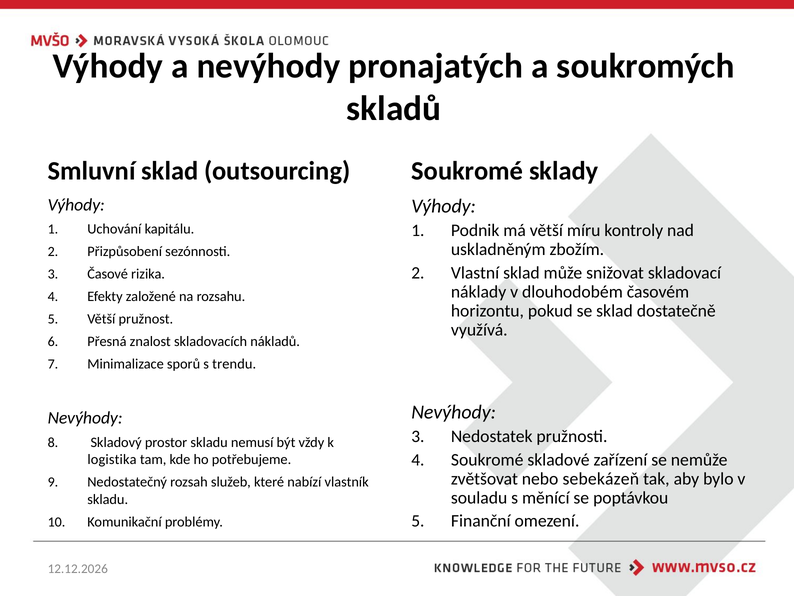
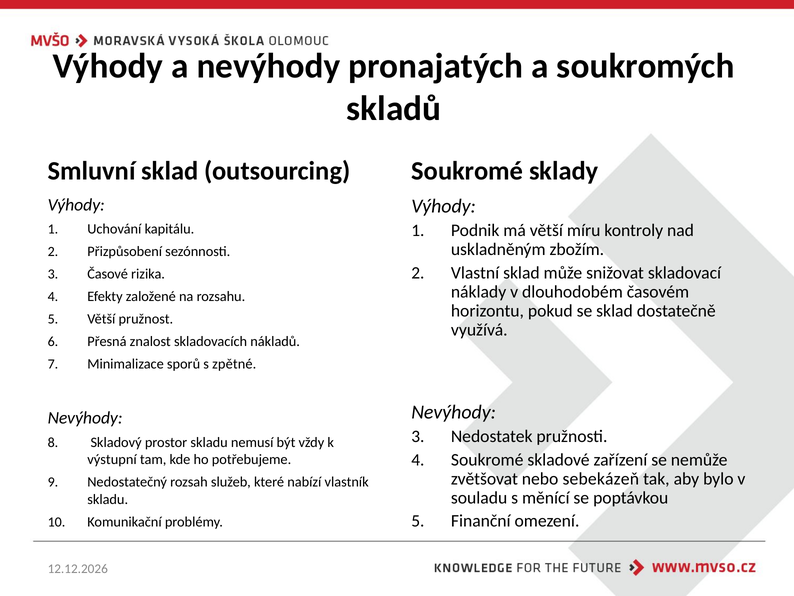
trendu: trendu -> zpětné (234, 364)
logistika: logistika -> výstupní (112, 459)
